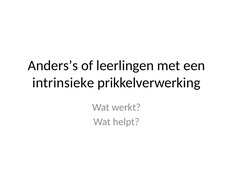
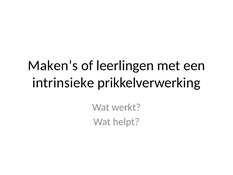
Anders’s: Anders’s -> Maken’s (53, 65)
